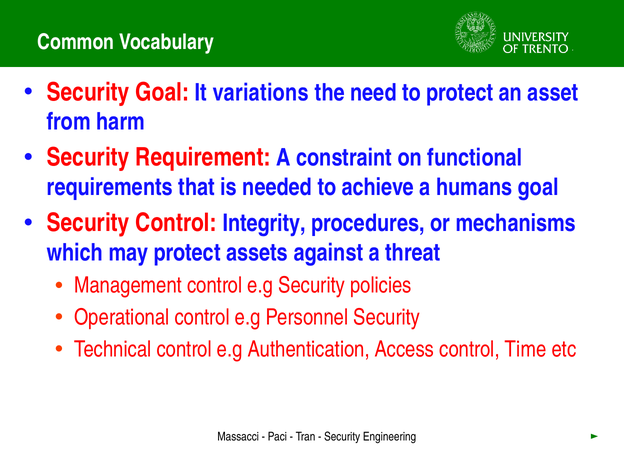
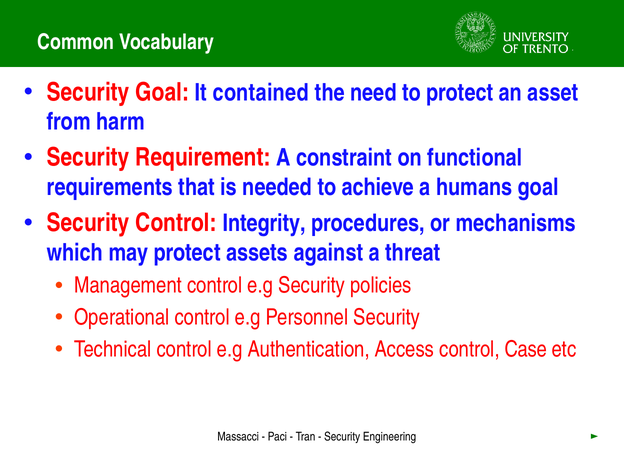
variations: variations -> contained (261, 93)
Time: Time -> Case (526, 349)
